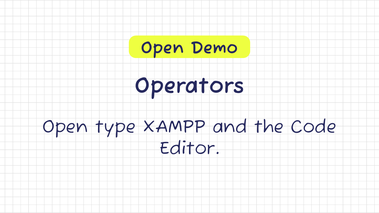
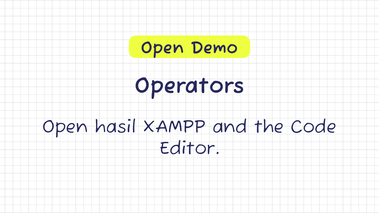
type: type -> hasil (116, 127)
